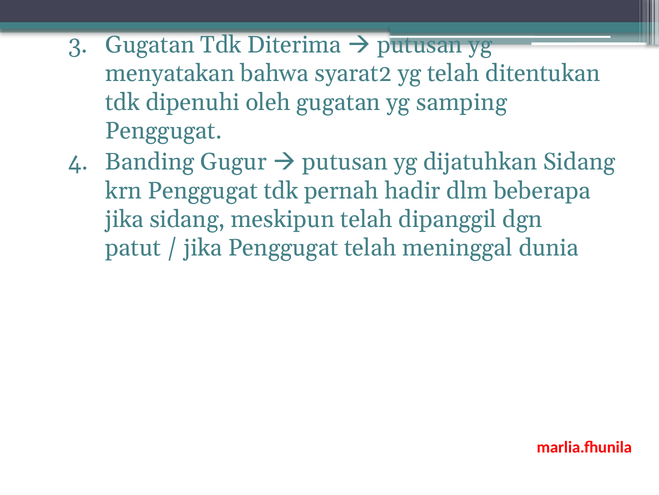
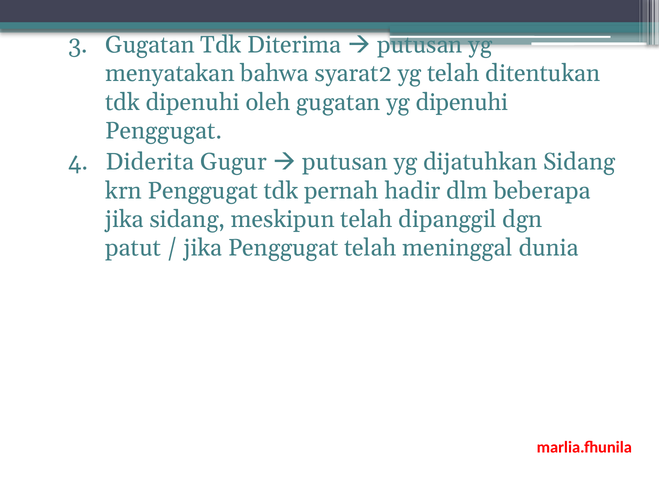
yg samping: samping -> dipenuhi (462, 102)
Banding: Banding -> Diderita (150, 162)
